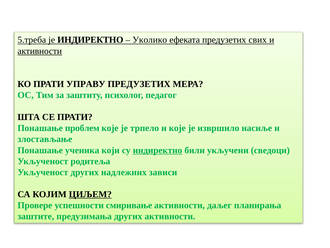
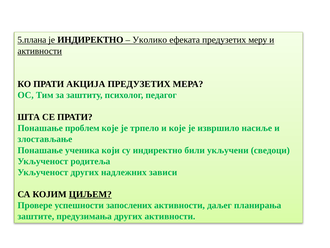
5.треба: 5.треба -> 5.плана (32, 40)
свих: свих -> меру (258, 40)
УПРАВУ: УПРАВУ -> АКЦИЈА (86, 84)
индиректно underline: present -> none (158, 150)
смиривање: смиривање -> запослених (129, 205)
